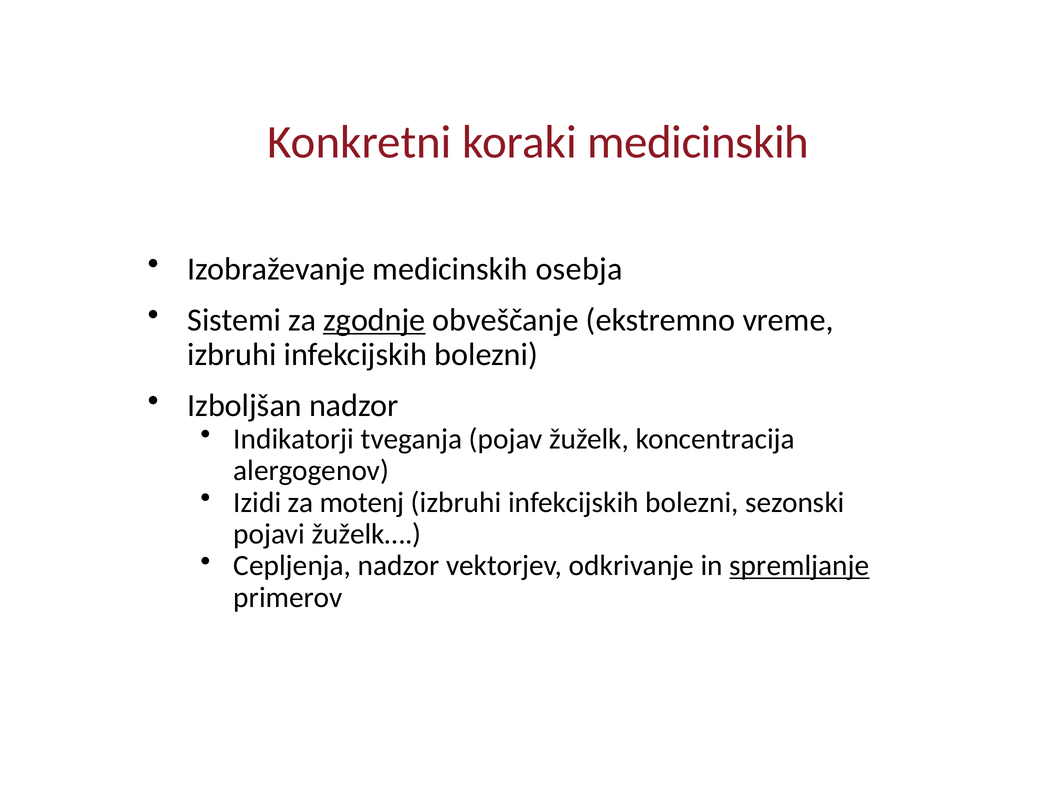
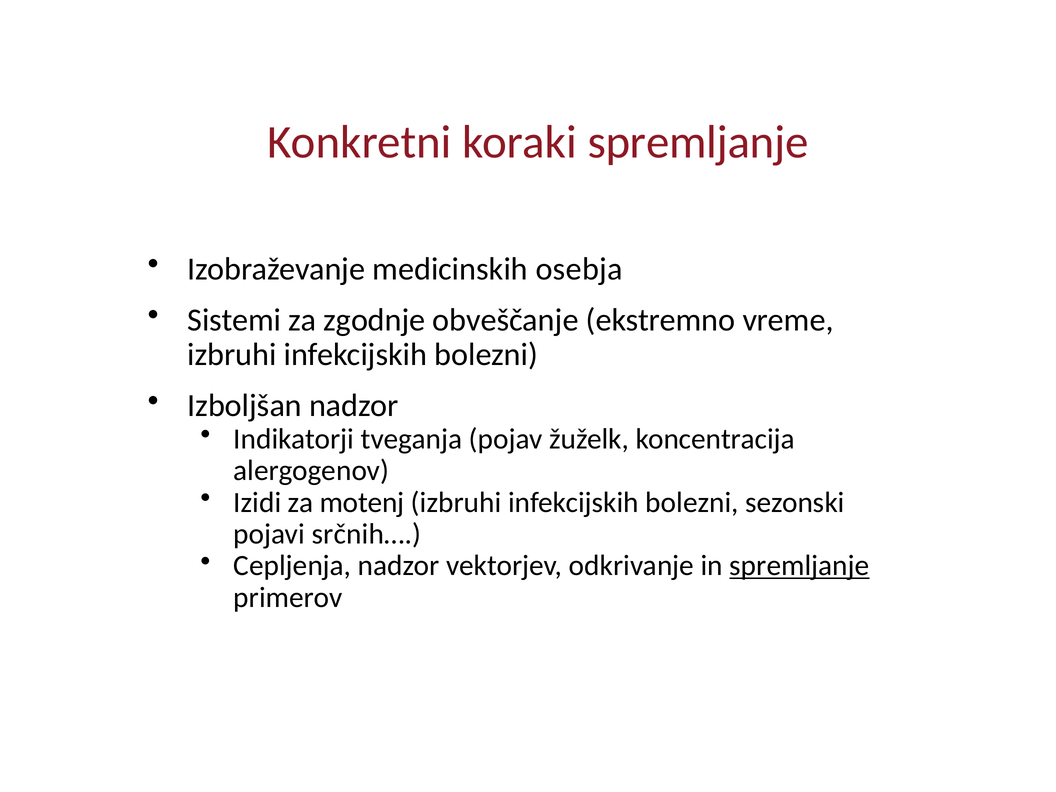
koraki medicinskih: medicinskih -> spremljanje (698, 142)
zgodnje underline: present -> none (374, 320)
žuželk…: žuželk… -> srčnih… (366, 534)
